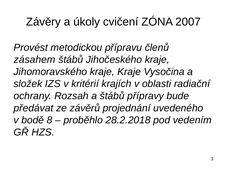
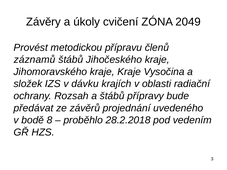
2007: 2007 -> 2049 (188, 22)
zásahem: zásahem -> záznamů (35, 60)
kritérií: kritérií -> dávku (85, 84)
